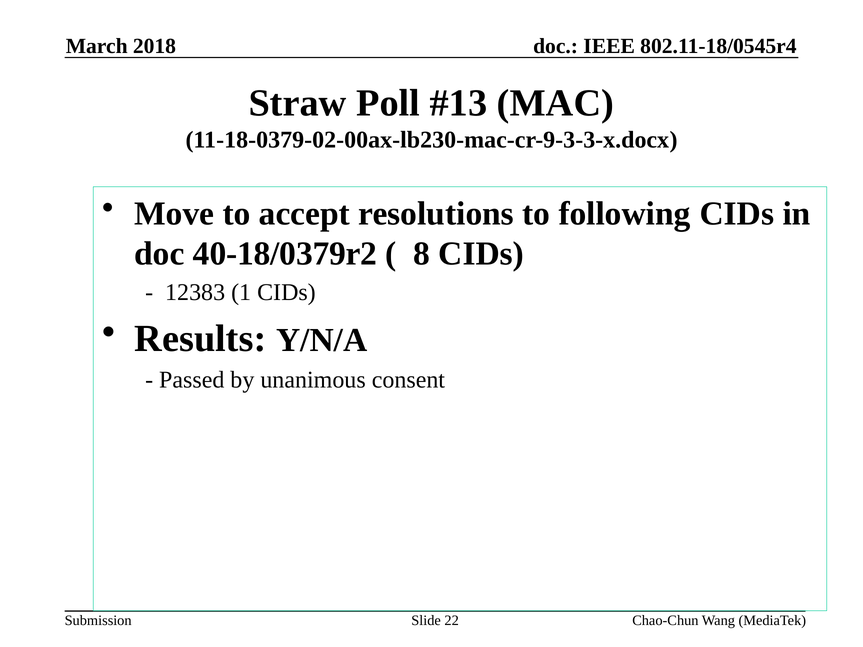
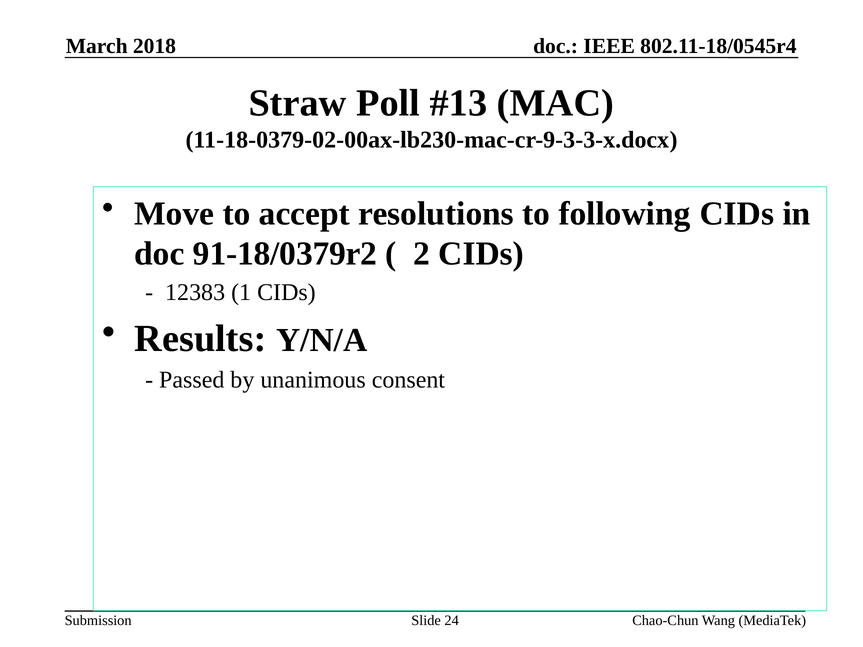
40-18/0379r2: 40-18/0379r2 -> 91-18/0379r2 (285, 254)
8: 8 -> 2 (422, 254)
22: 22 -> 24 (452, 621)
